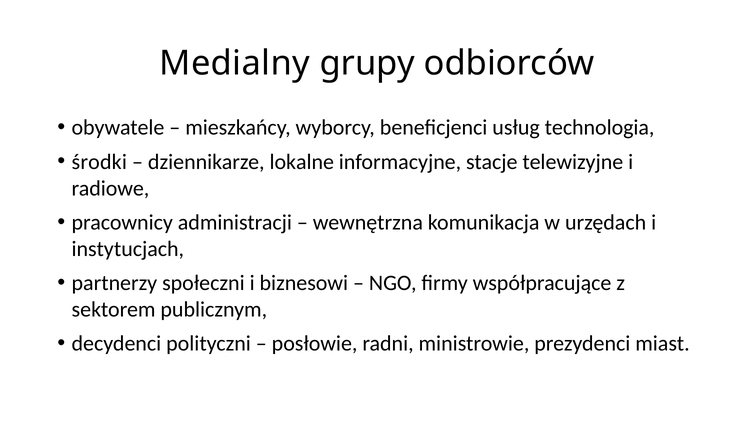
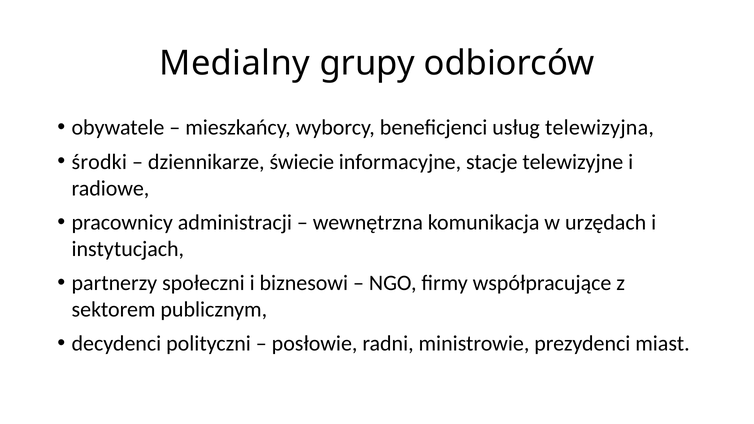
technologia: technologia -> telewizyjna (599, 127)
lokalne: lokalne -> świecie (302, 162)
